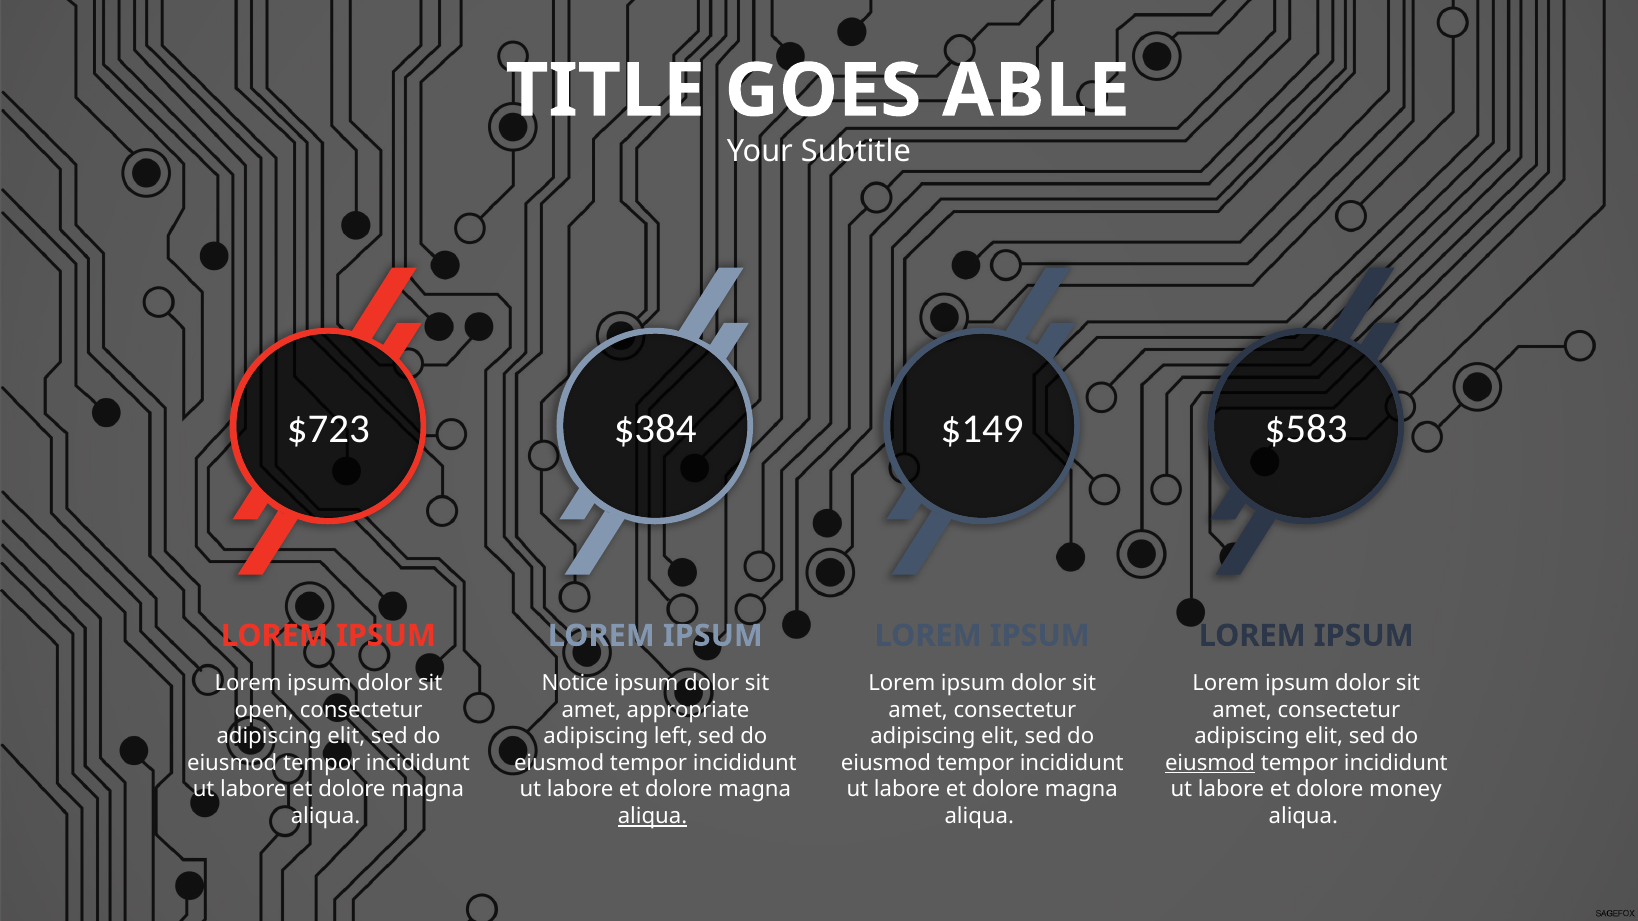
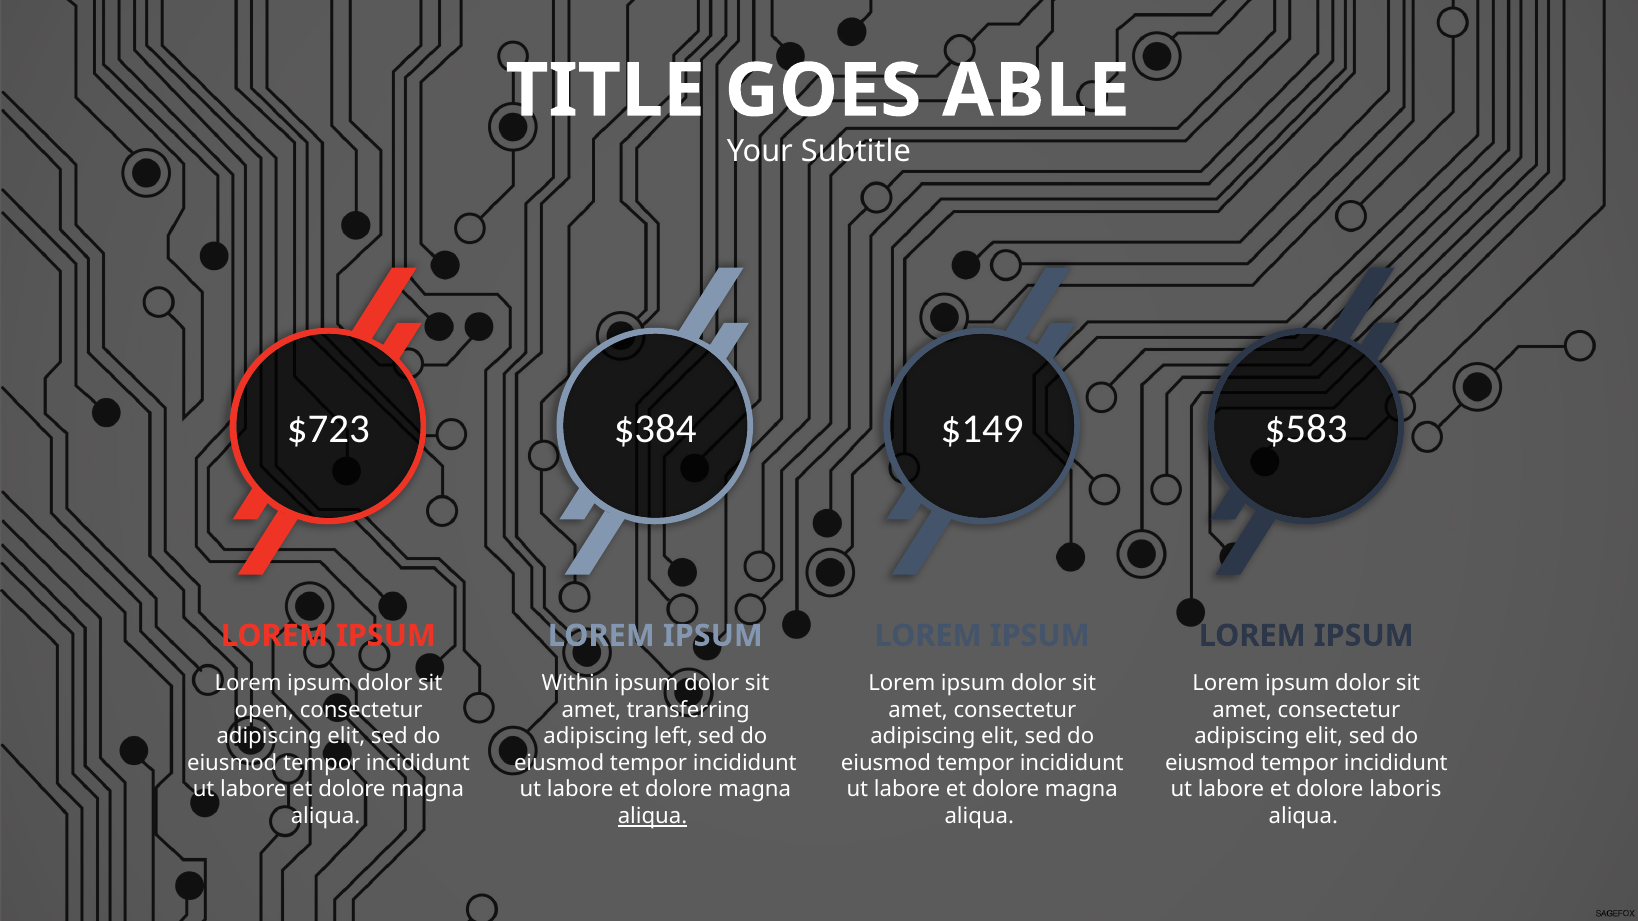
Notice: Notice -> Within (575, 683)
appropriate: appropriate -> transferring (688, 710)
eiusmod underline: present -> none (1210, 763)
money: money -> laboris (1405, 790)
